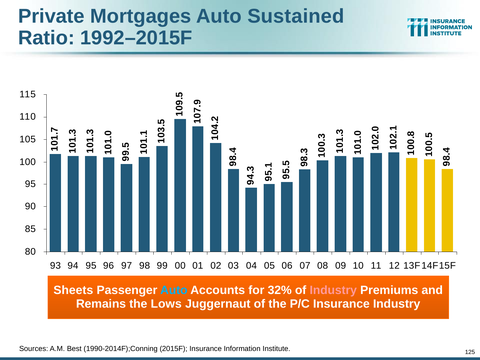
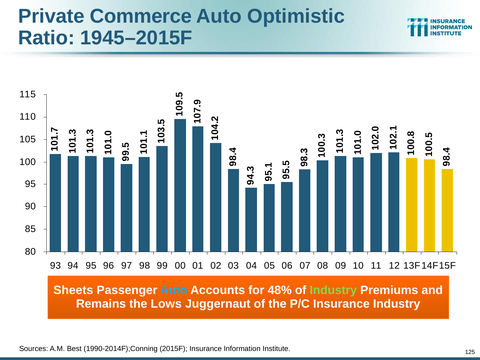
Mortgages: Mortgages -> Commerce (141, 16)
Sustained: Sustained -> Optimistic (296, 16)
1992–2015F: 1992–2015F -> 1945–2015F (136, 38)
32%: 32% -> 48% (280, 290)
Industry colour: pink -> light green (333, 290)
